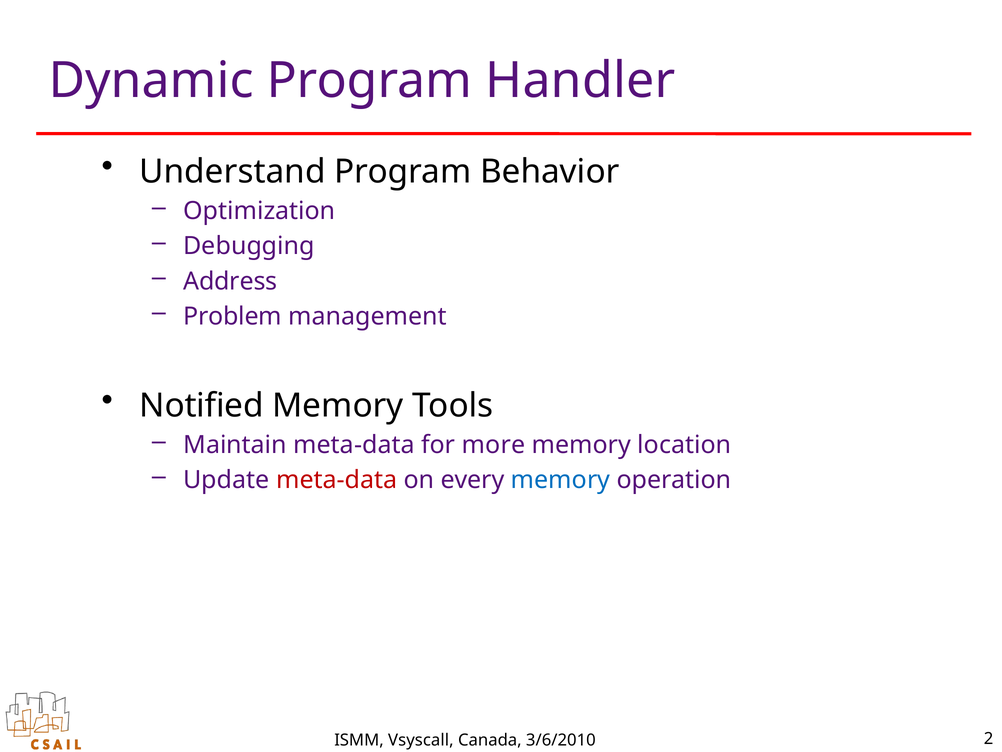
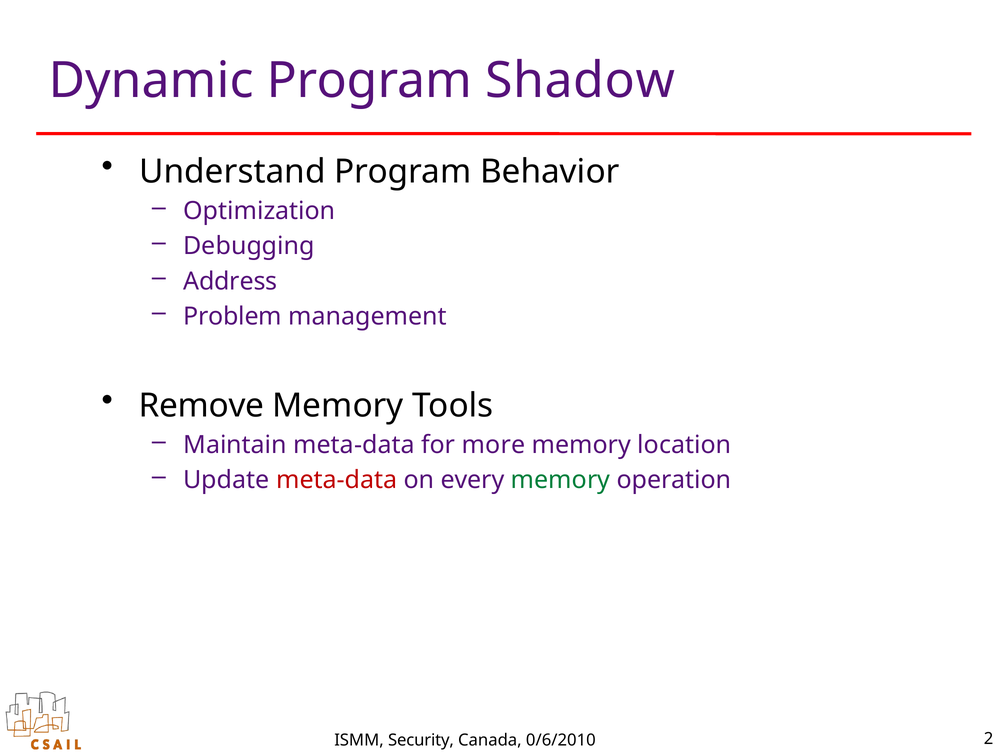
Handler: Handler -> Shadow (580, 81)
Notified: Notified -> Remove (202, 405)
memory colour: blue -> green (561, 480)
Vsyscall: Vsyscall -> Security (421, 740)
3/6/2010: 3/6/2010 -> 0/6/2010 (561, 740)
